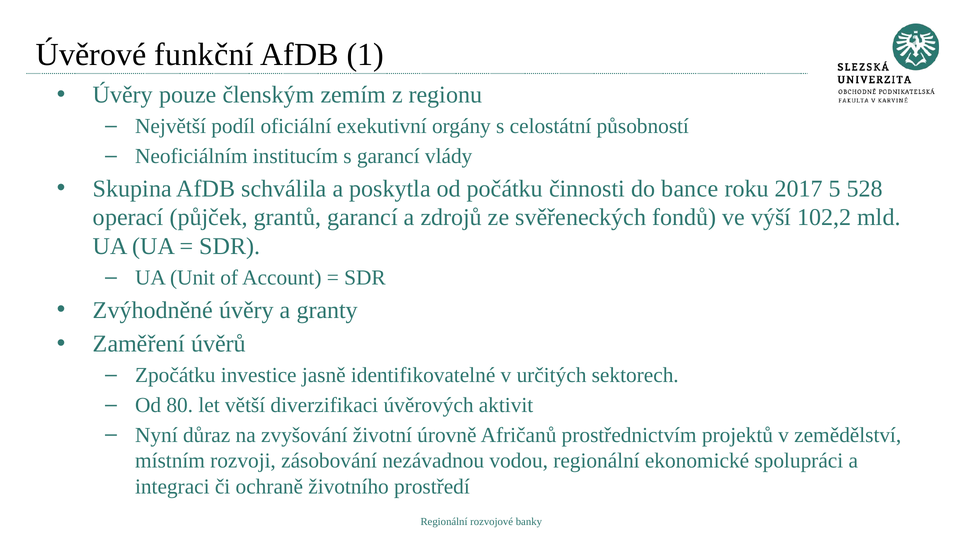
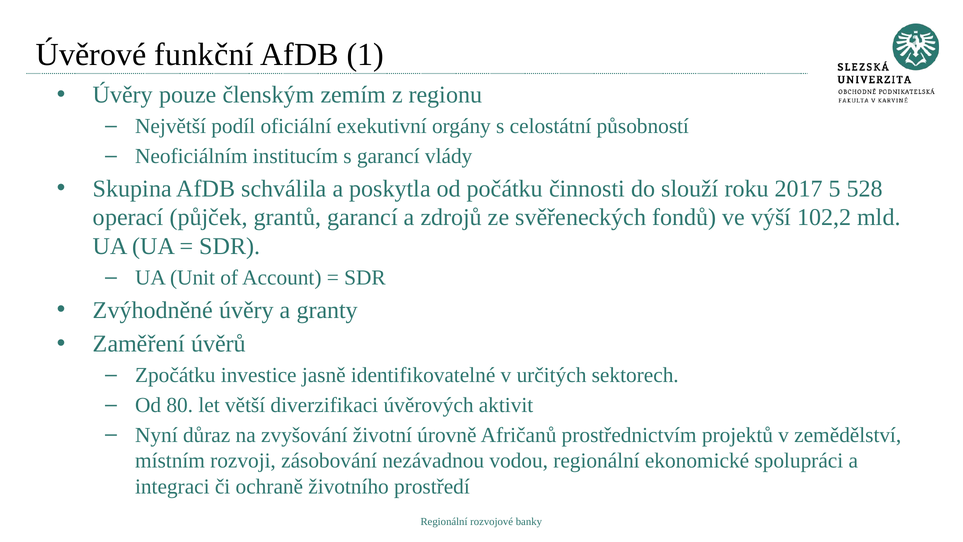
bance: bance -> slouží (690, 189)
